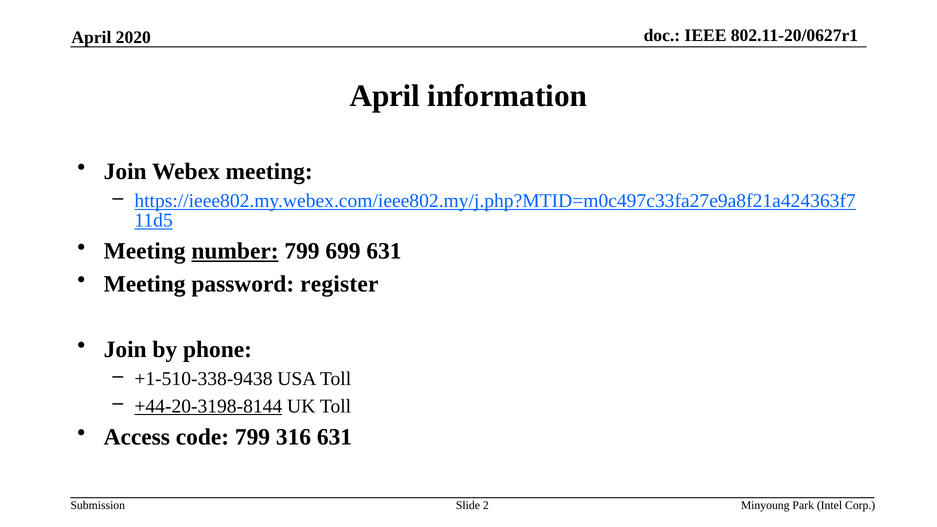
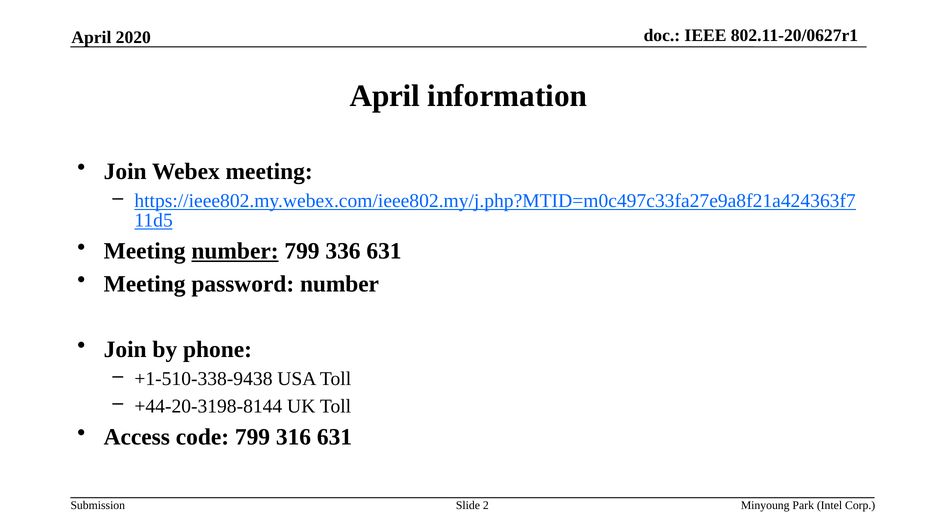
699: 699 -> 336 (343, 251)
password register: register -> number (339, 284)
+44-20-3198-8144 underline: present -> none (208, 406)
